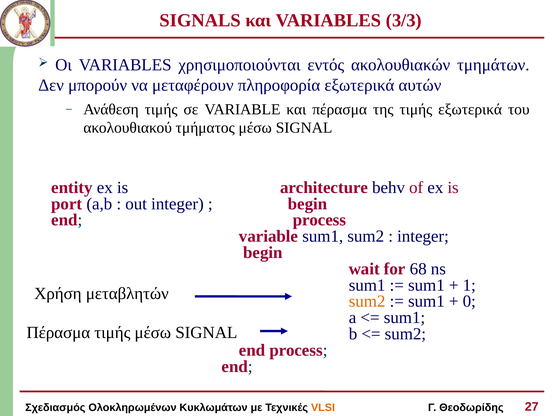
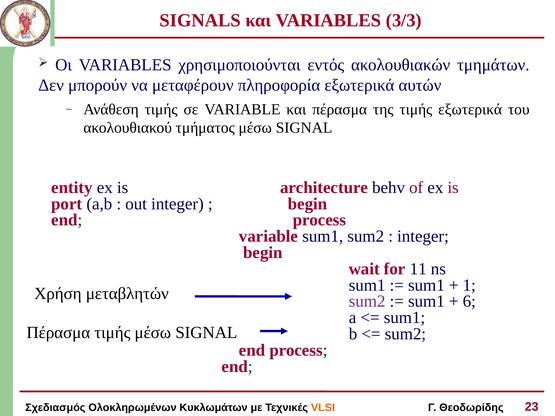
68: 68 -> 11 (418, 269)
sum2 colour: orange -> purple (367, 302)
0: 0 -> 6 (469, 302)
27: 27 -> 23 (532, 407)
